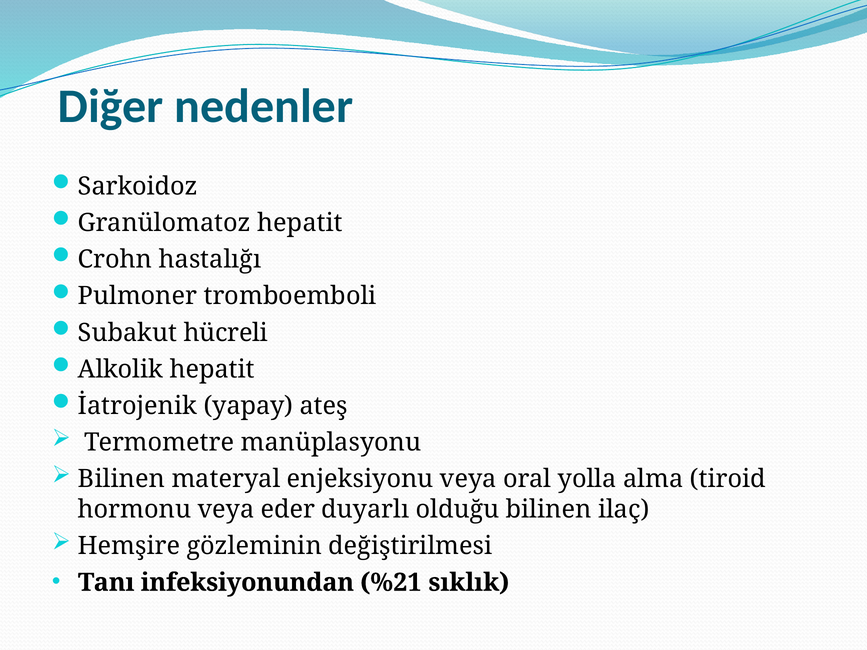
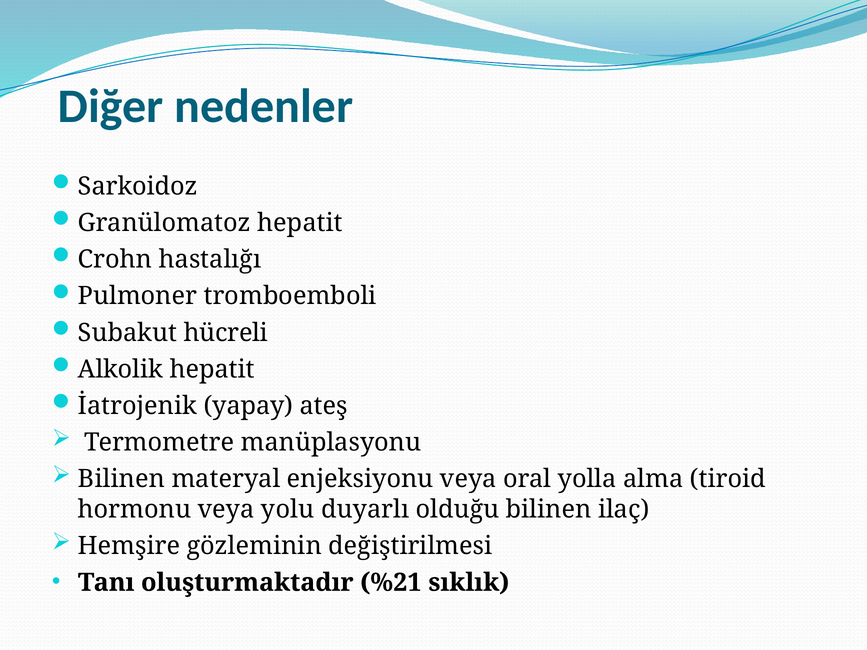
eder: eder -> yolu (288, 510)
infeksiyonundan: infeksiyonundan -> oluşturmaktadır (247, 583)
